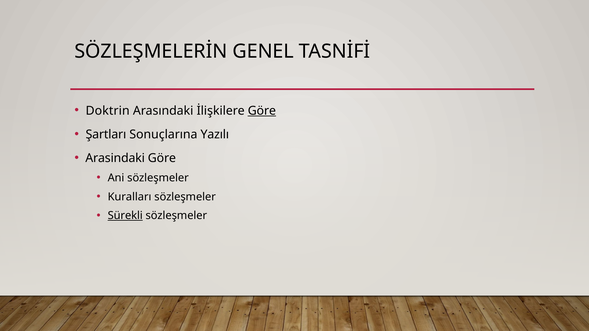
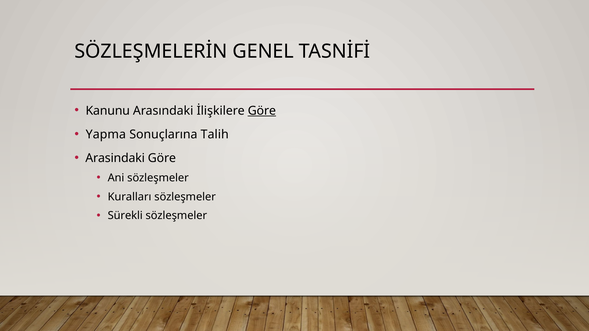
Doktrin: Doktrin -> Kanunu (108, 111)
Şartları: Şartları -> Yapma (106, 135)
Yazılı: Yazılı -> Talih (215, 135)
Sürekli underline: present -> none (125, 216)
